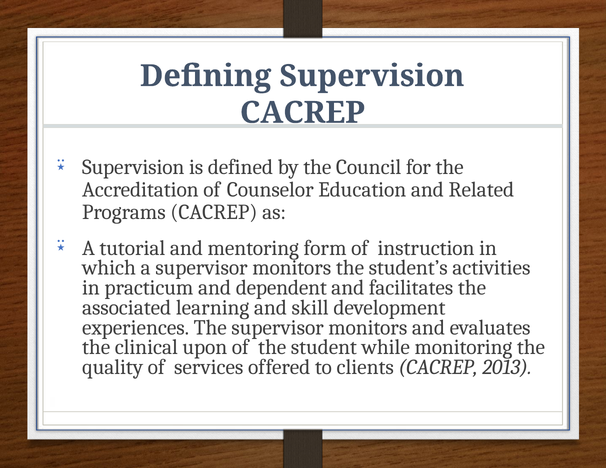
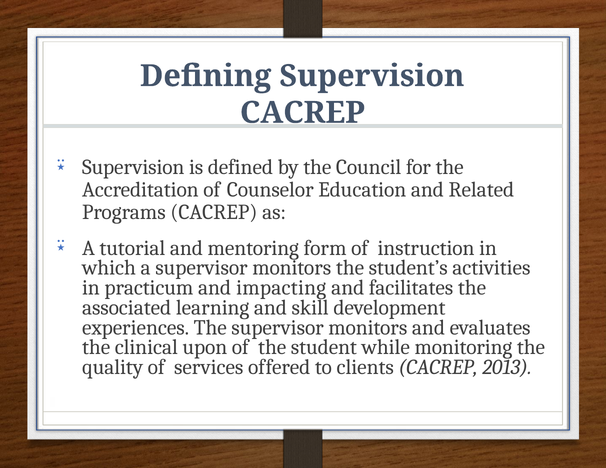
dependent: dependent -> impacting (281, 288)
